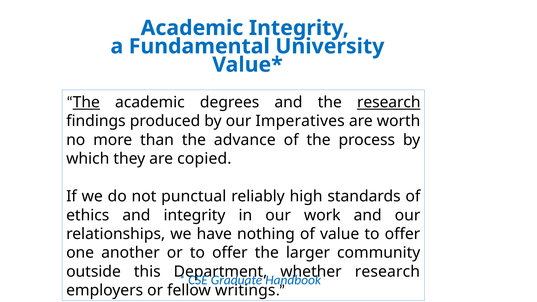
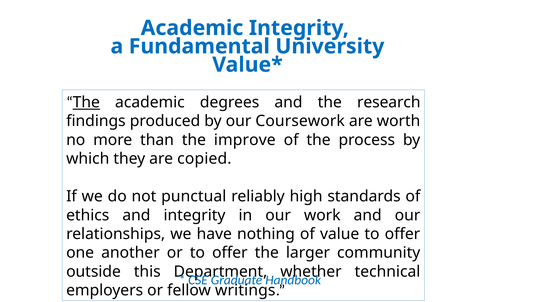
research underline: present -> none (389, 102)
Imperatives: Imperatives -> Coursework (300, 121)
advance: advance -> improve (245, 140)
research: research -> technical (387, 272)
